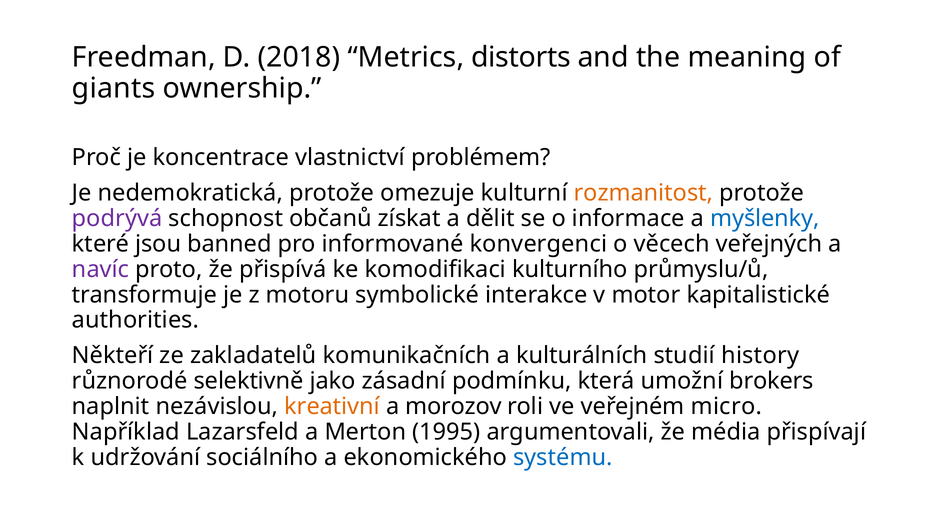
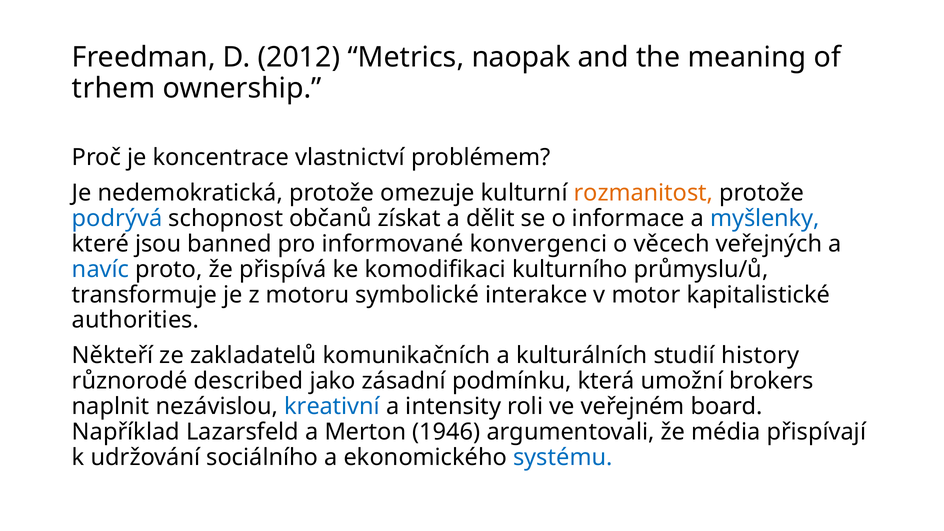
2018: 2018 -> 2012 (299, 57)
distorts: distorts -> naopak (521, 57)
giants: giants -> trhem (114, 88)
podrývá colour: purple -> blue (117, 218)
navíc colour: purple -> blue (101, 269)
selektivně: selektivně -> described (248, 381)
kreativní colour: orange -> blue (332, 406)
morozov: morozov -> intensity (453, 406)
micro: micro -> board (727, 406)
1995: 1995 -> 1946 (446, 432)
